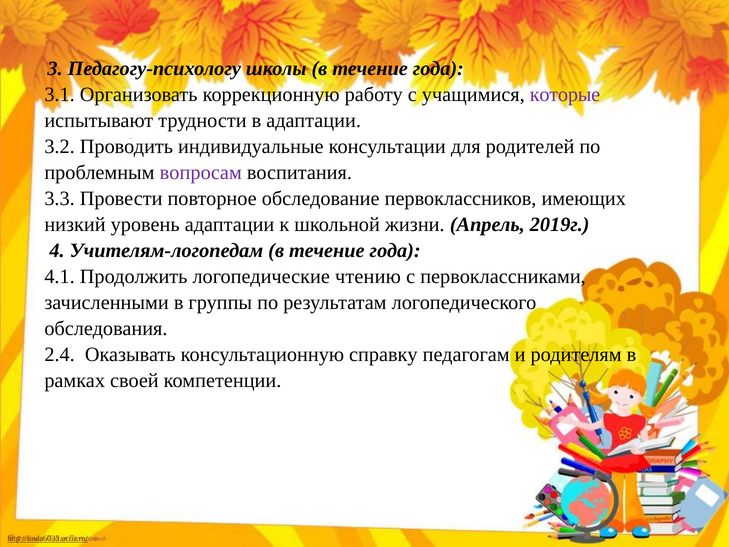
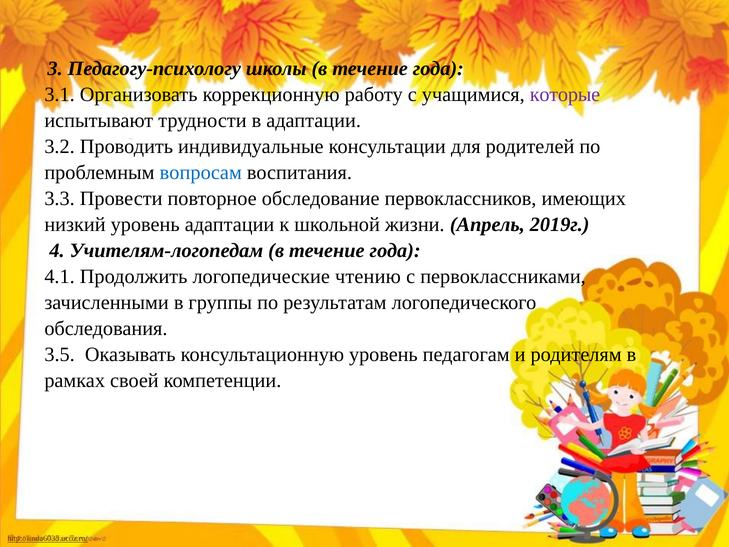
вопросам colour: purple -> blue (201, 172)
2.4: 2.4 -> 3.5 (60, 354)
консультационную справку: справку -> уровень (383, 354)
